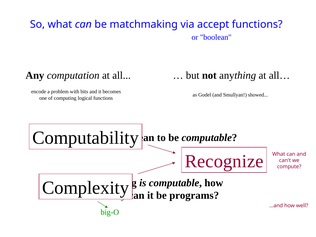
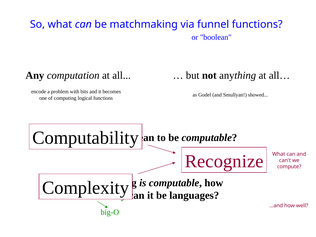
accept: accept -> funnel (213, 24)
programs: programs -> languages (194, 195)
